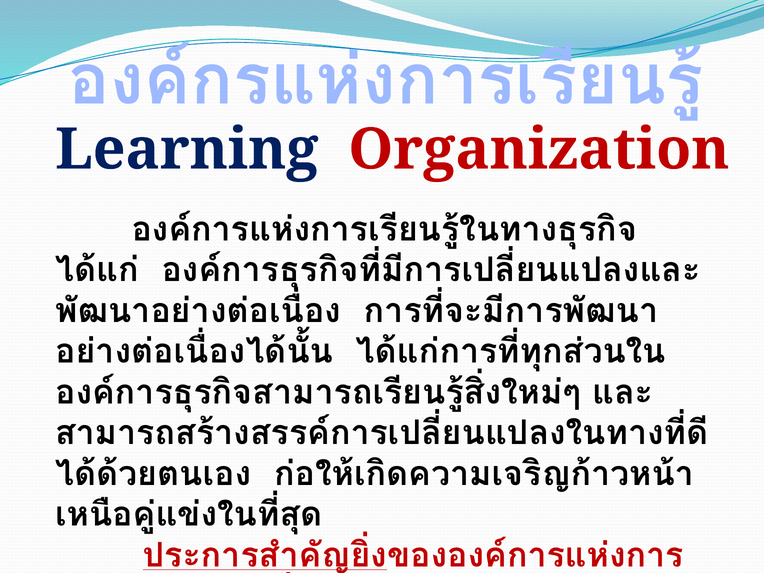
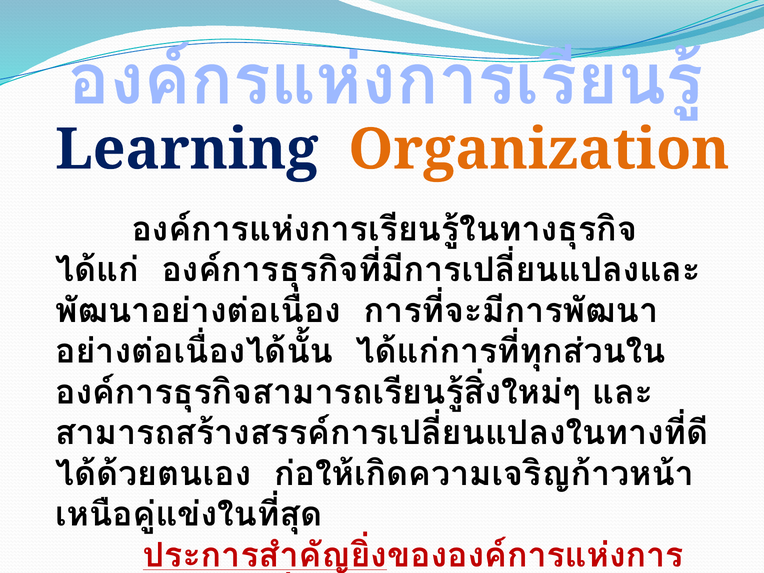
Organization colour: red -> orange (539, 150)
